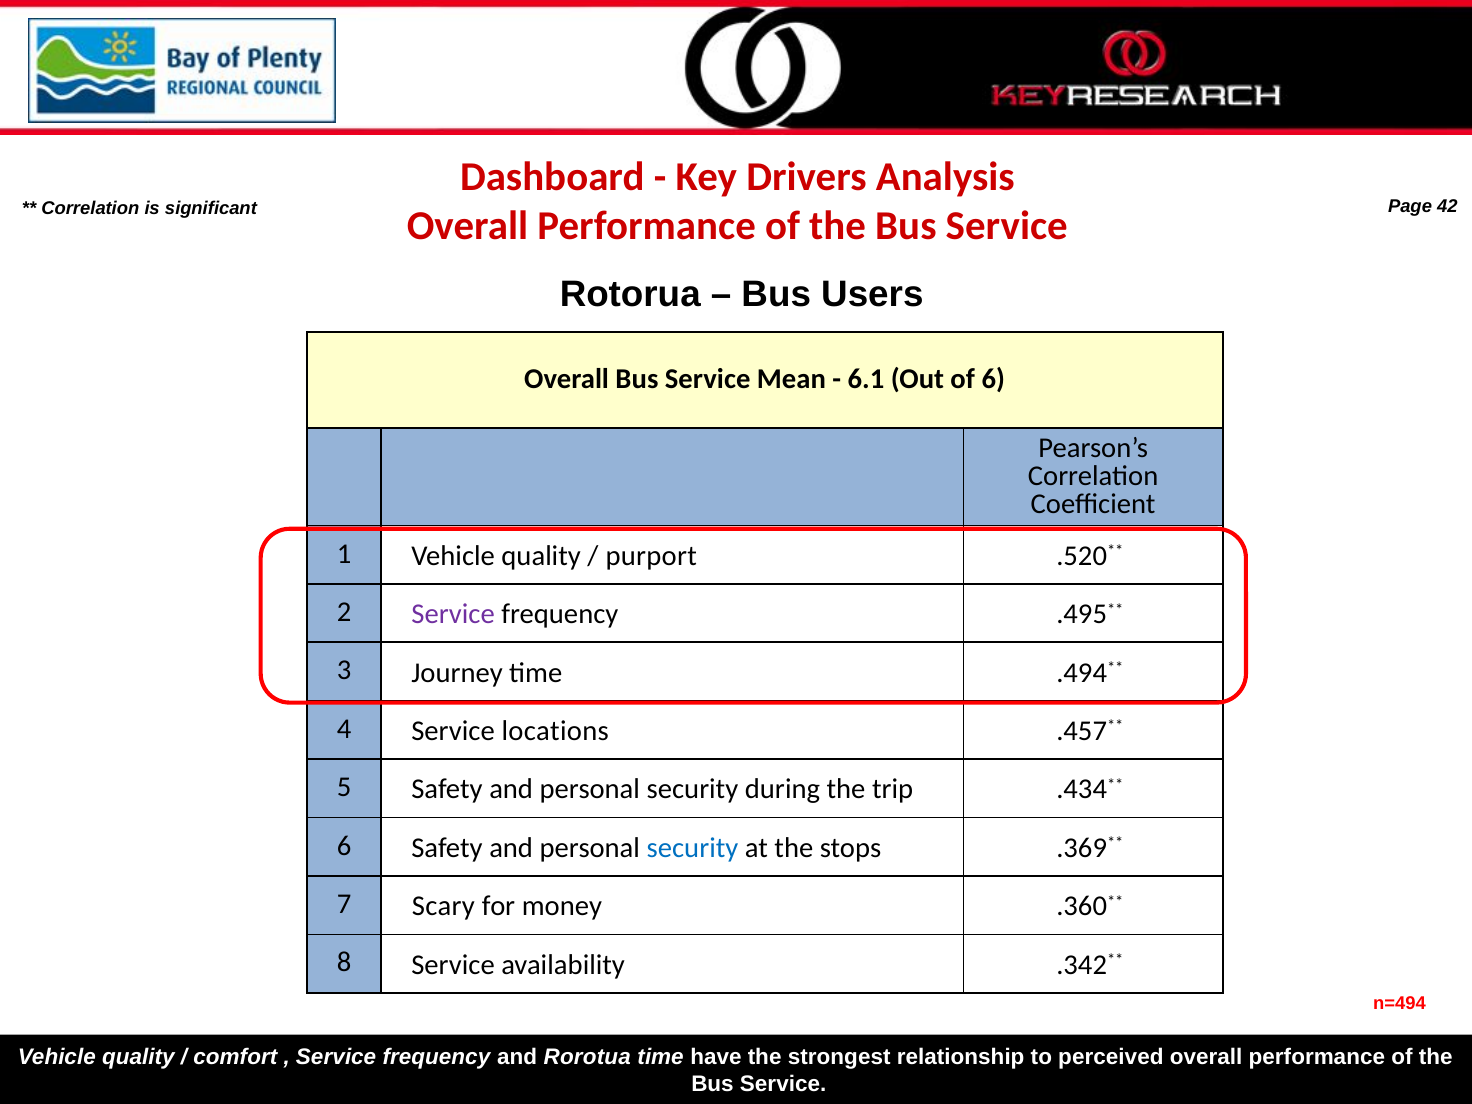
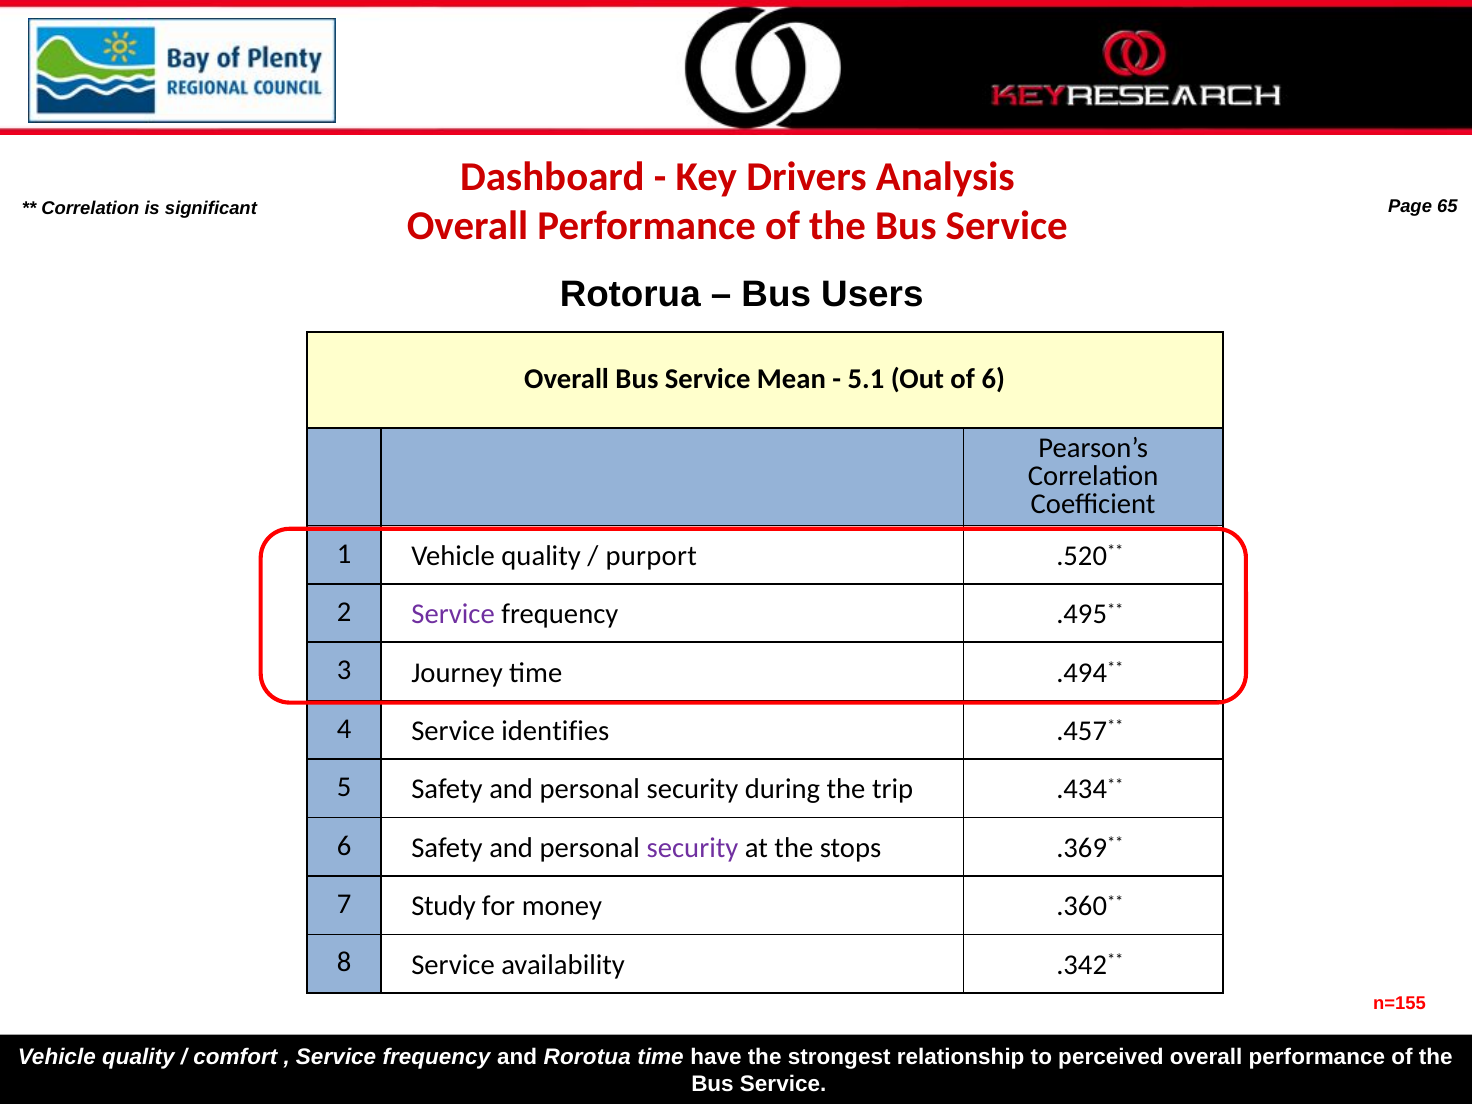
42: 42 -> 65 (1447, 207)
6.1: 6.1 -> 5.1 (866, 379)
locations: locations -> identifies (555, 731)
security colour: blue -> purple (693, 848)
Scary: Scary -> Study (444, 906)
n=494: n=494 -> n=155 (1400, 1004)
